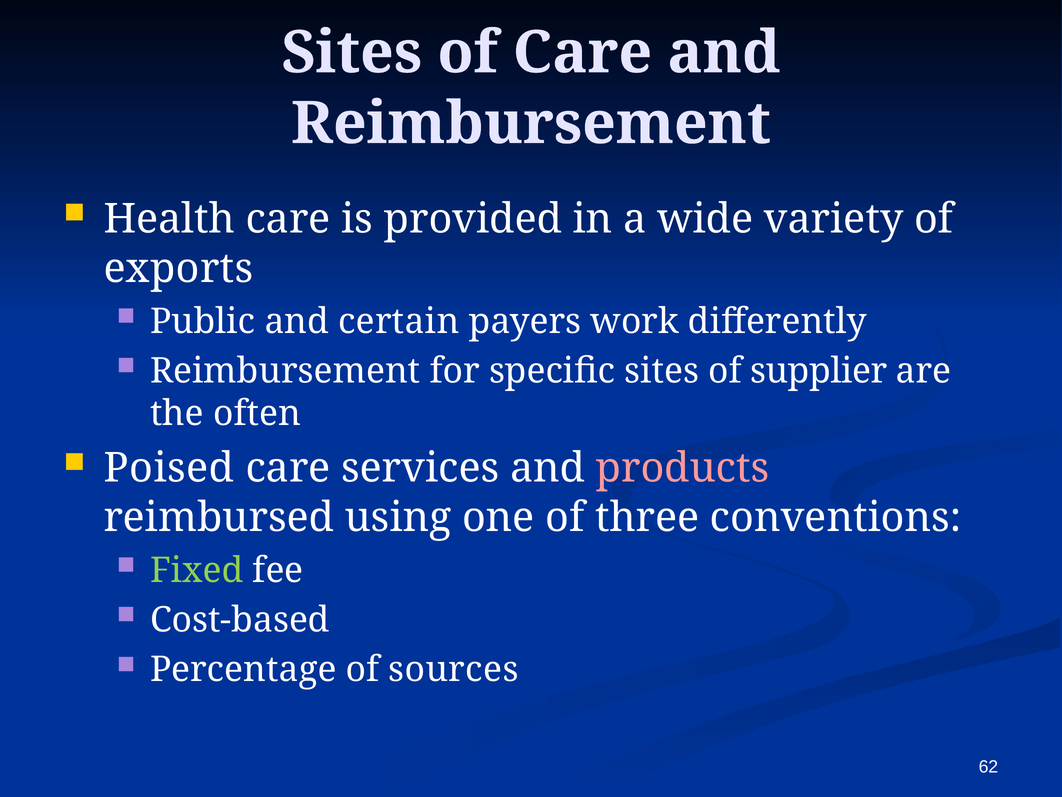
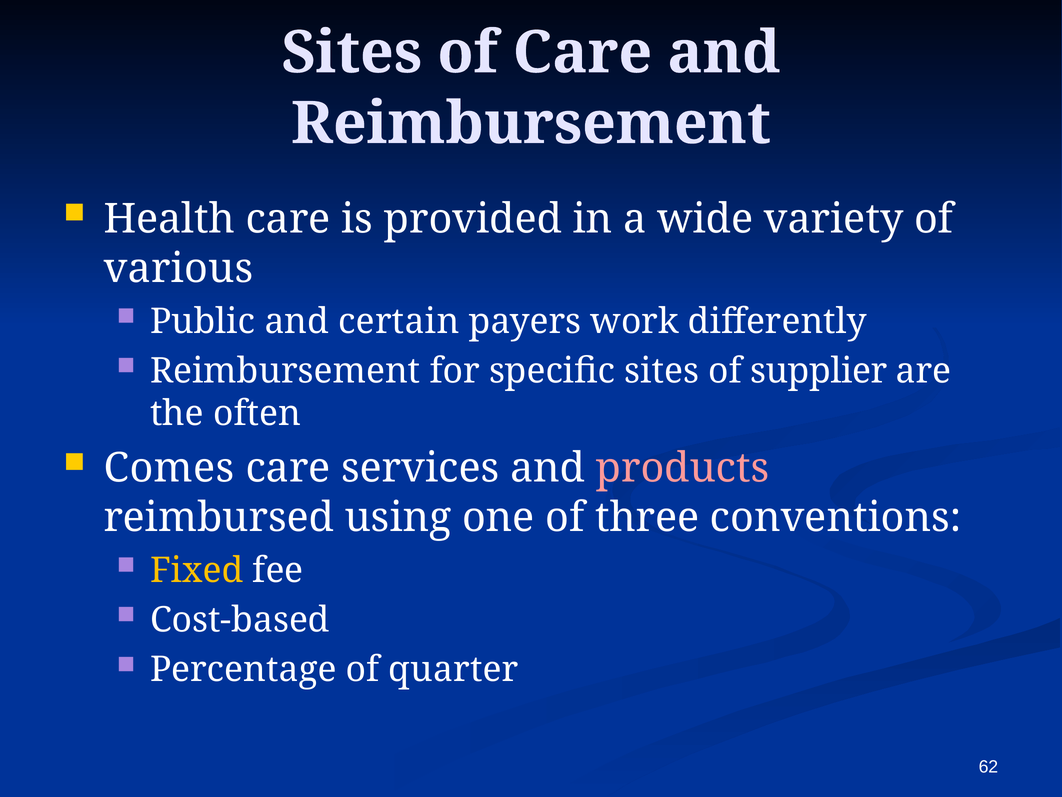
exports: exports -> various (179, 268)
Poised: Poised -> Comes (169, 468)
Fixed colour: light green -> yellow (197, 570)
sources: sources -> quarter (454, 669)
